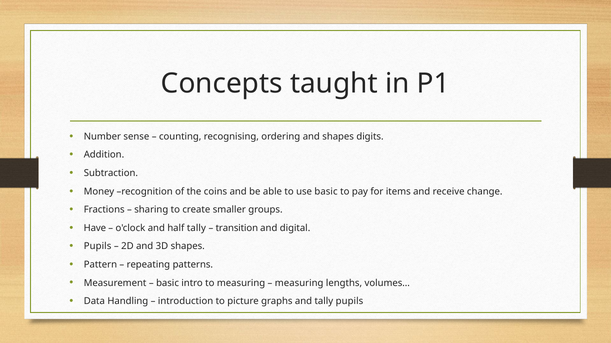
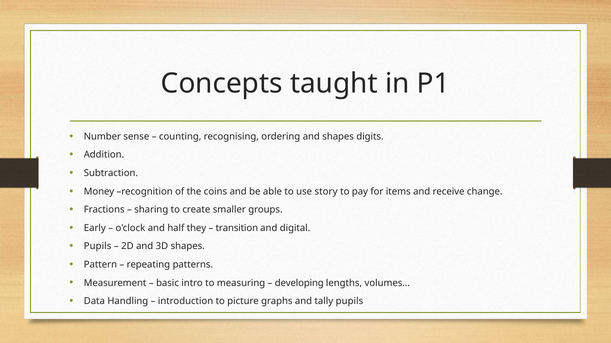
use basic: basic -> story (326, 192)
Have: Have -> Early (95, 228)
half tally: tally -> they (196, 228)
measuring: measuring -> developing (299, 283)
